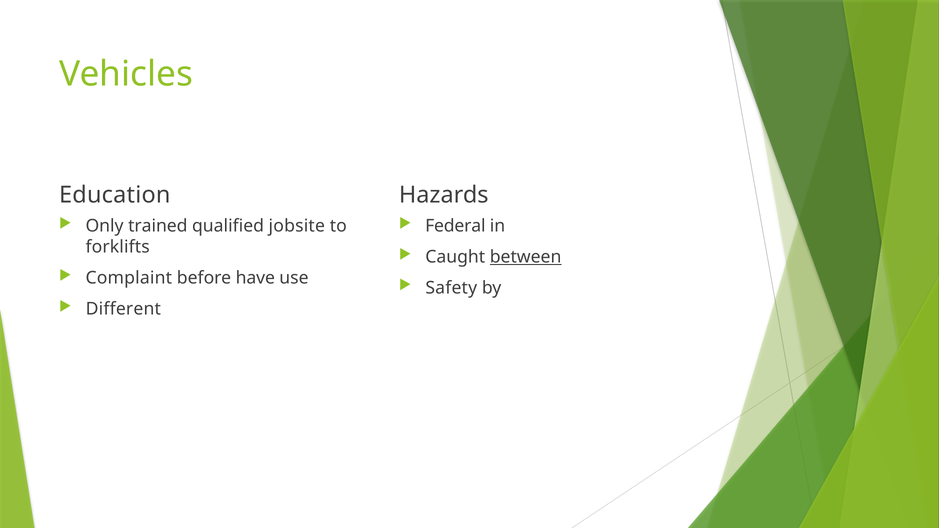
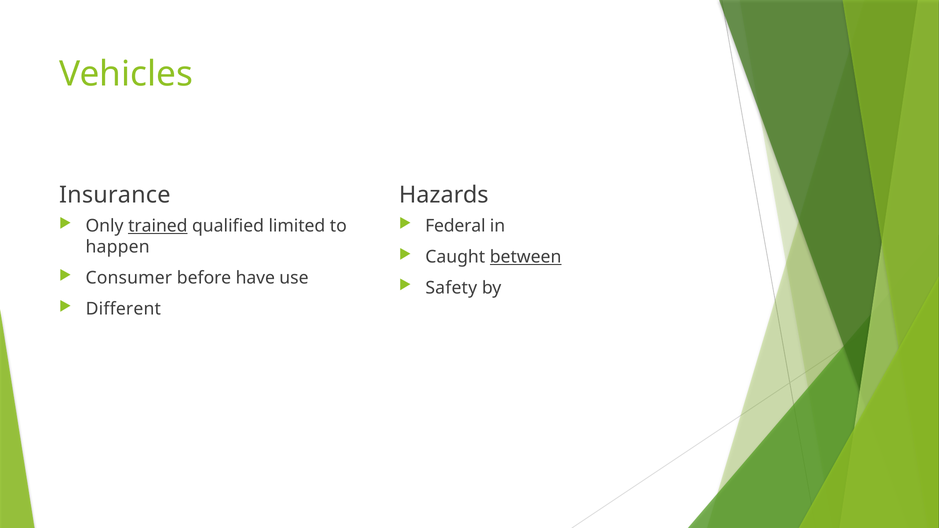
Education: Education -> Insurance (115, 195)
trained underline: none -> present (158, 226)
jobsite: jobsite -> limited (297, 226)
forklifts: forklifts -> happen (118, 247)
Complaint: Complaint -> Consumer (129, 278)
